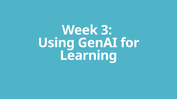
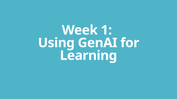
3: 3 -> 1 (106, 30)
